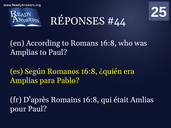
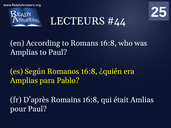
RÉPONSES: RÉPONSES -> LECTEURS (77, 21)
